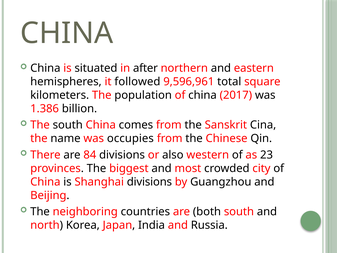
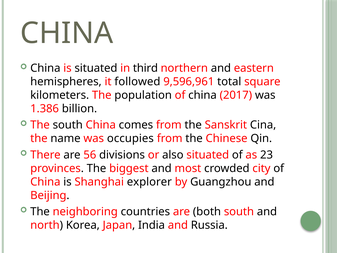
after: after -> third (145, 68)
84: 84 -> 56 (90, 155)
also western: western -> situated (208, 155)
Shanghai divisions: divisions -> explorer (149, 182)
